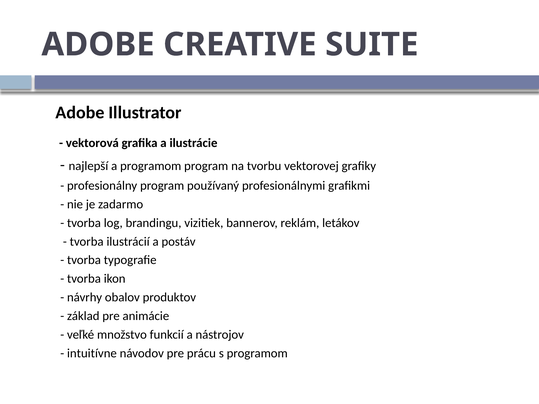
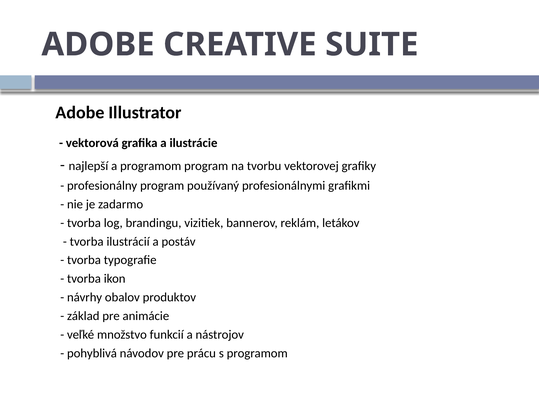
intuitívne: intuitívne -> pohyblivá (92, 354)
